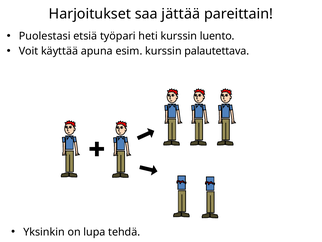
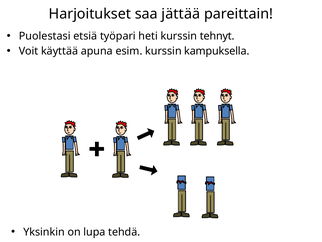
luento: luento -> tehnyt (217, 36)
palautettava: palautettava -> kampuksella (217, 51)
